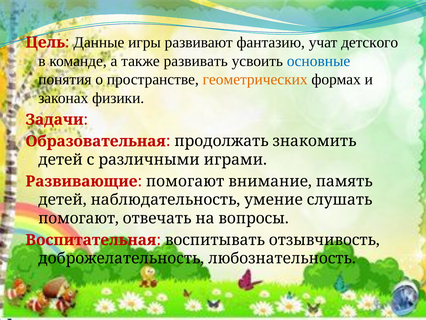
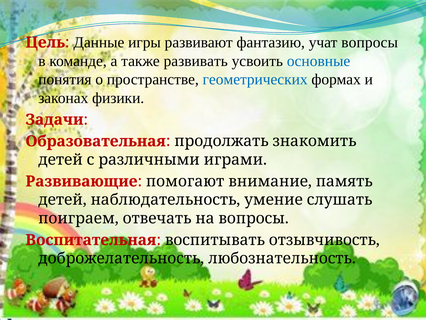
учат детского: детского -> вопросы (370, 42)
геометрических colour: orange -> blue (255, 79)
помогают: помогают -> поиграем (78, 218)
